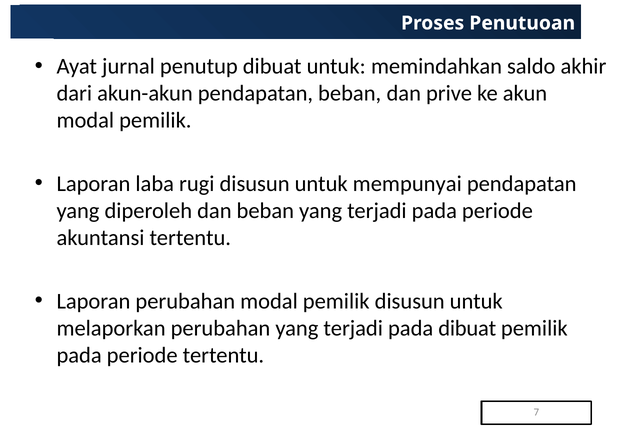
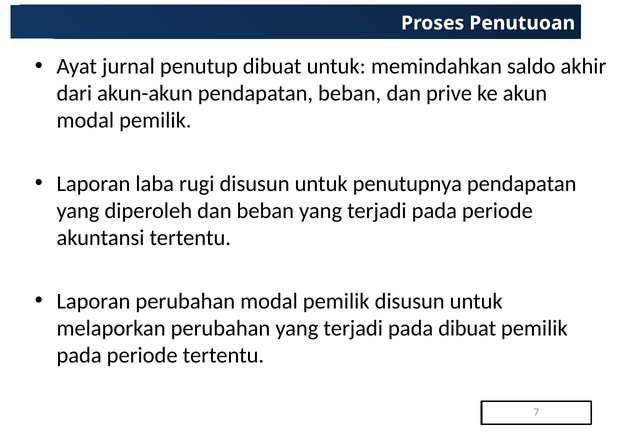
mempunyai: mempunyai -> penutupnya (407, 184)
